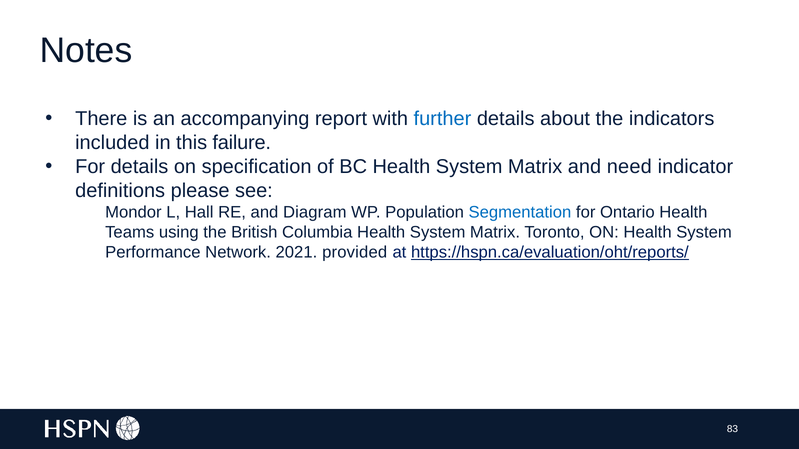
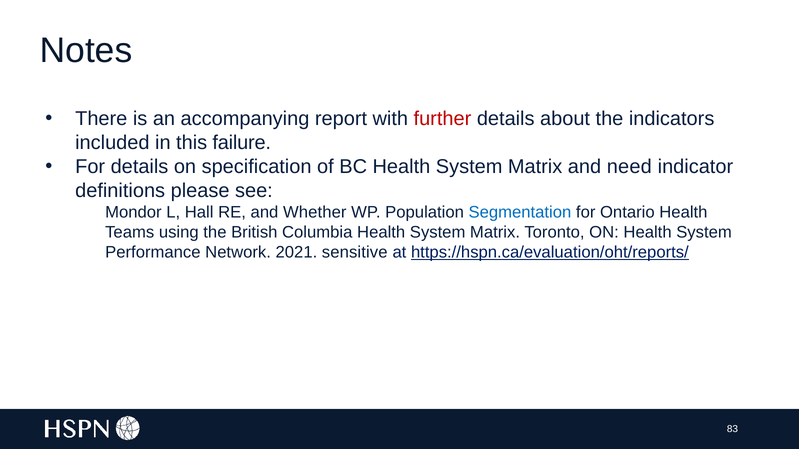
further colour: blue -> red (442, 119)
Diagram: Diagram -> Whether (315, 212)
provided: provided -> sensitive (355, 252)
